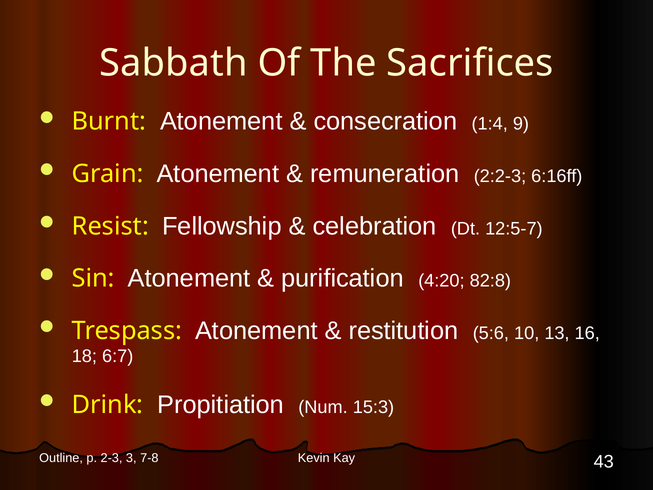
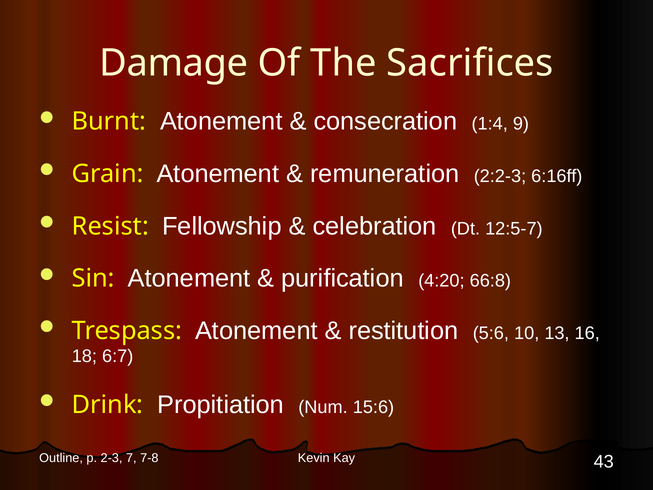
Sabbath: Sabbath -> Damage (174, 63)
82:8: 82:8 -> 66:8 (490, 281)
15:3: 15:3 -> 15:6 (373, 407)
3: 3 -> 7 (131, 458)
